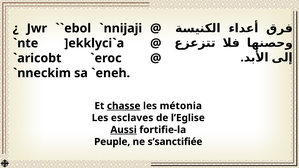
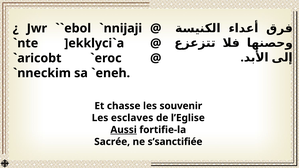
chasse underline: present -> none (124, 106)
métonia: métonia -> souvenir (181, 106)
Peuple: Peuple -> Sacrée (112, 142)
